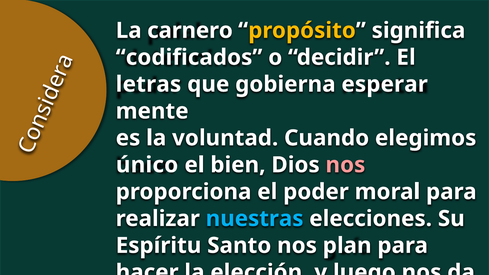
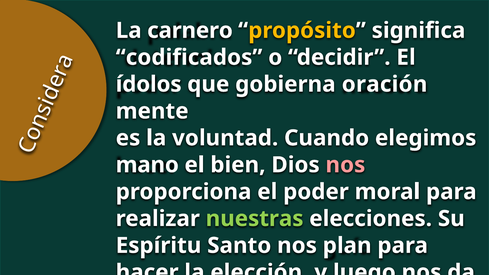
letras: letras -> ídolos (149, 84)
esperar: esperar -> oración (385, 84)
único: único -> mano (147, 165)
nuestras colour: light blue -> light green (255, 219)
